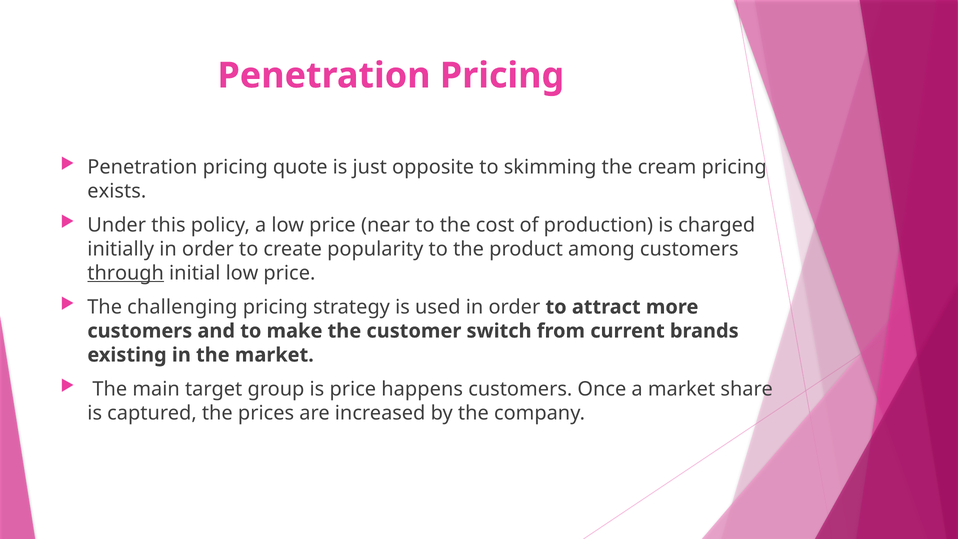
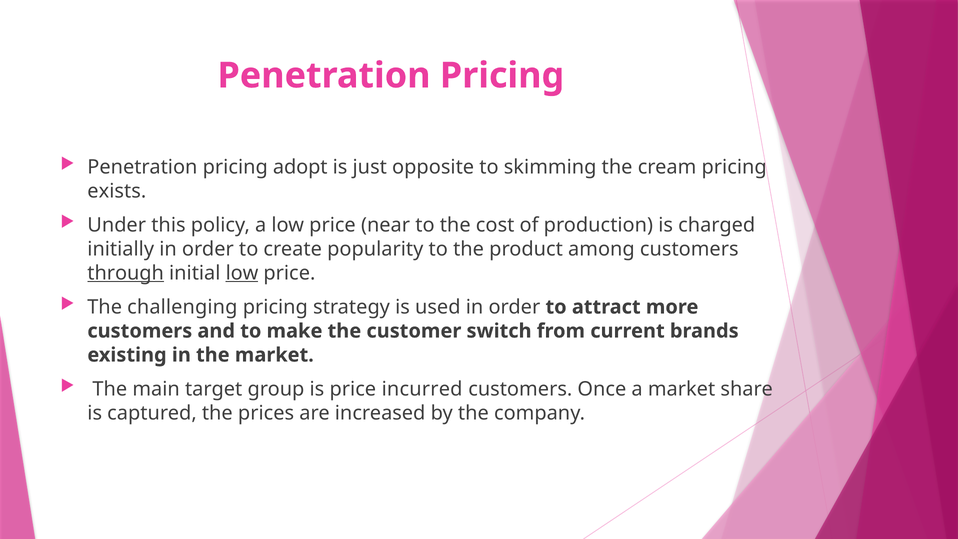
quote: quote -> adopt (300, 167)
low underline: none -> present (242, 273)
happens: happens -> incurred (422, 389)
